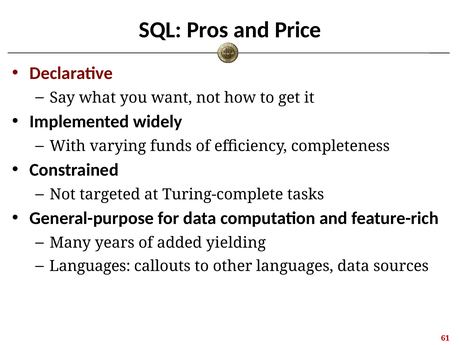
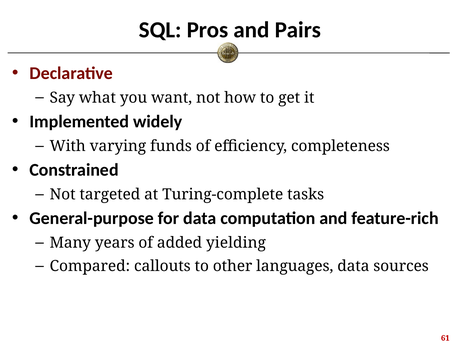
Price: Price -> Pairs (298, 30)
Languages: Languages -> Compared (90, 266)
